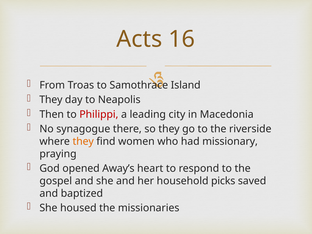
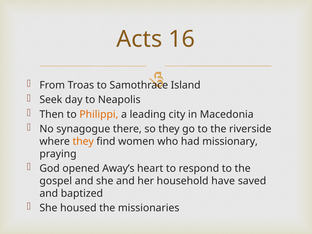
They: They -> Seek (51, 100)
Philippi colour: red -> orange (99, 114)
picks: picks -> have (223, 181)
